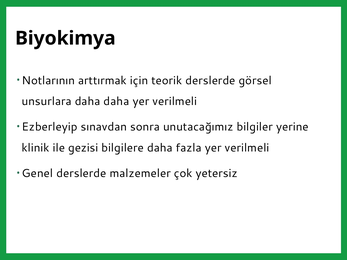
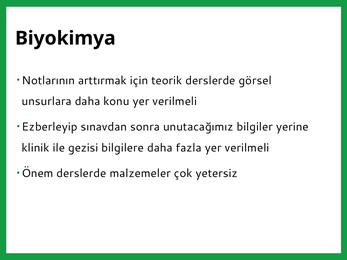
daha daha: daha -> konu (116, 101)
Genel: Genel -> Önem (38, 173)
